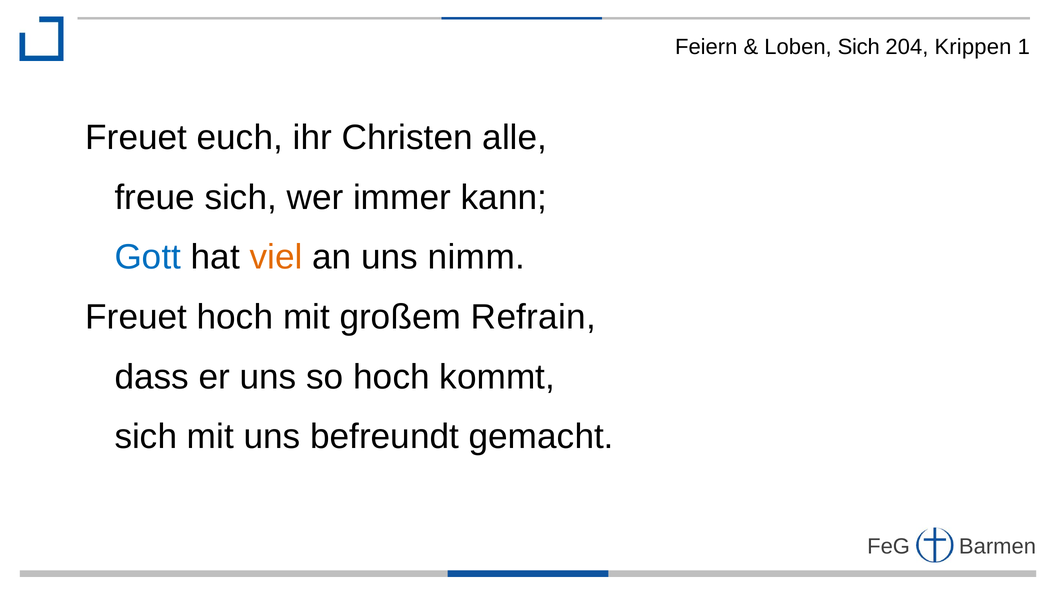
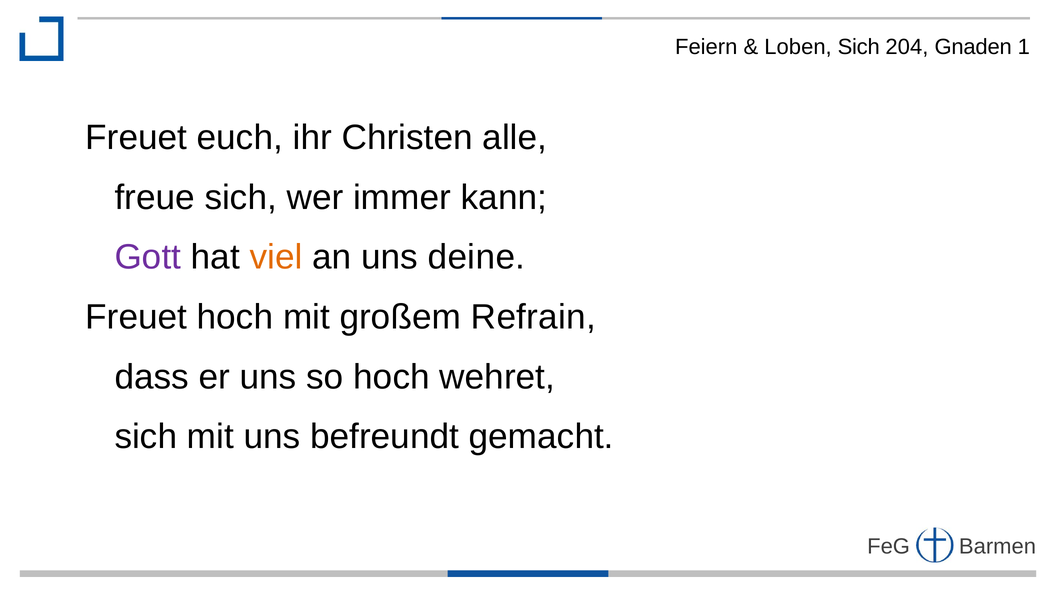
Krippen: Krippen -> Gnaden (973, 47)
Gott colour: blue -> purple (148, 257)
nimm: nimm -> deine (476, 257)
kommt: kommt -> wehret (497, 377)
